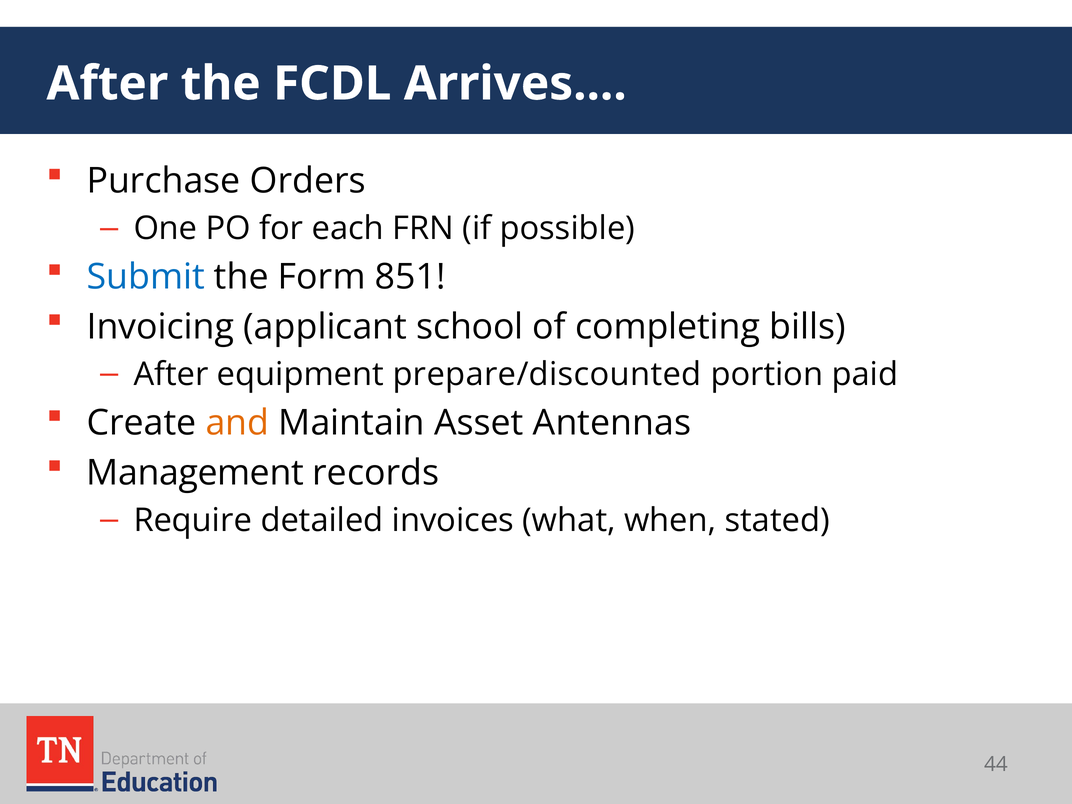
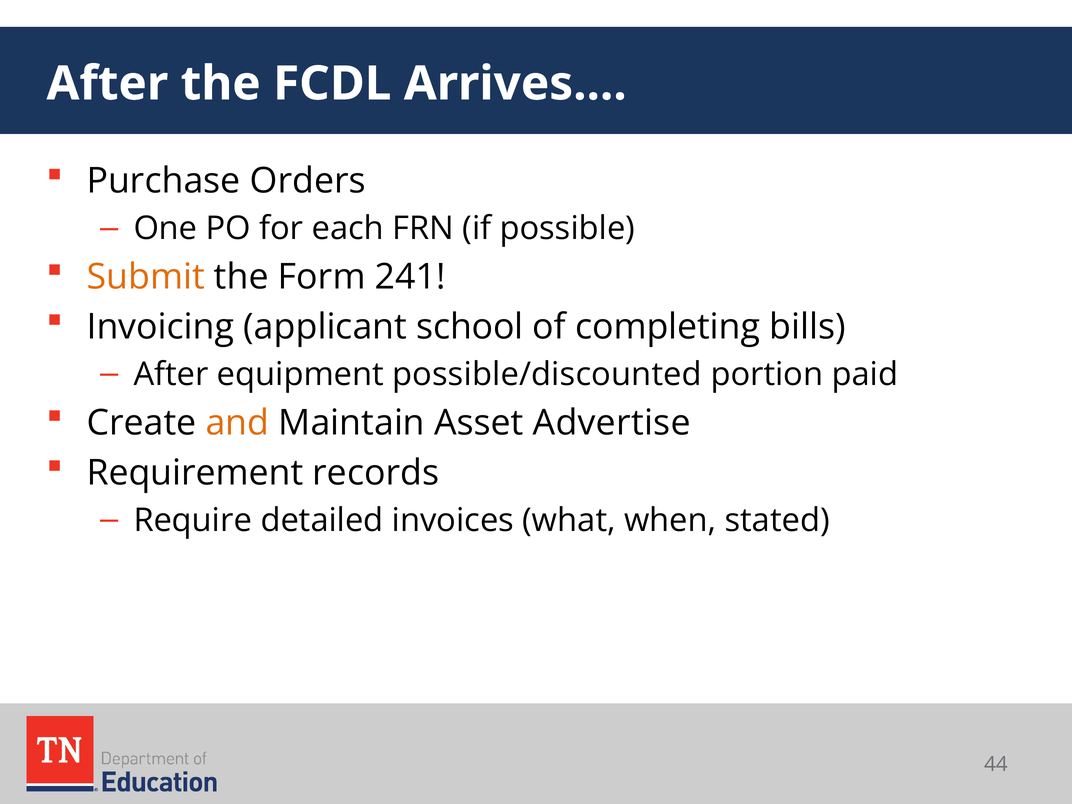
Submit colour: blue -> orange (146, 277)
851: 851 -> 241 (410, 277)
prepare/discounted: prepare/discounted -> possible/discounted (547, 374)
Antennas: Antennas -> Advertise (612, 423)
Management: Management -> Requirement (195, 473)
